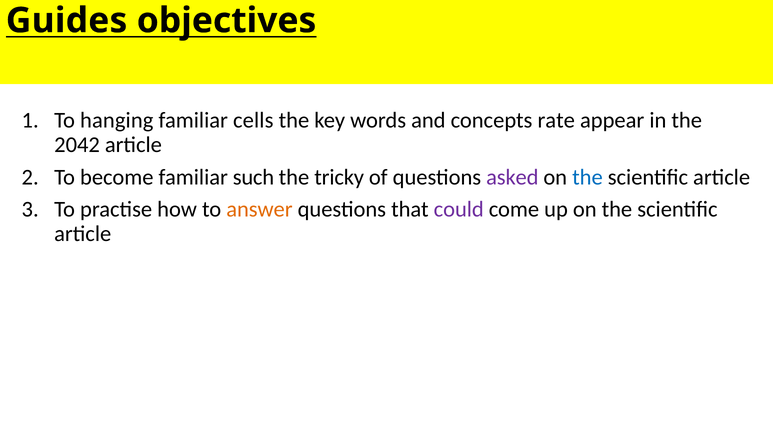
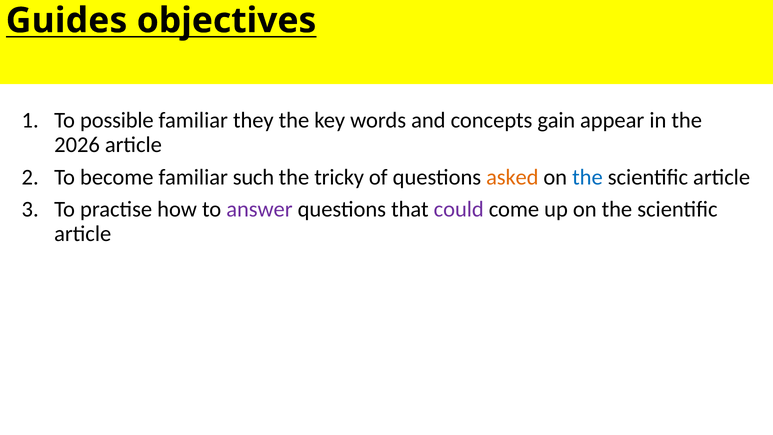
hanging: hanging -> possible (117, 120)
cells: cells -> they (253, 120)
rate: rate -> gain (556, 120)
2042: 2042 -> 2026 (77, 145)
asked colour: purple -> orange (512, 177)
answer colour: orange -> purple (259, 209)
